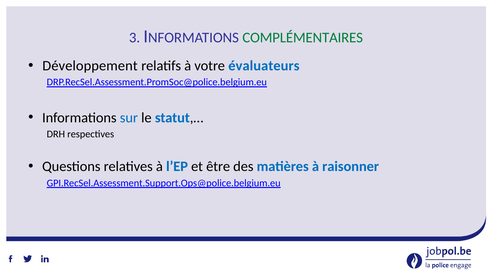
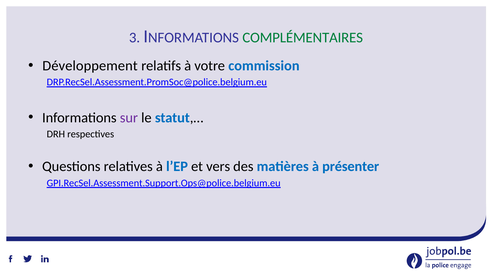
évaluateurs: évaluateurs -> commission (264, 66)
sur colour: blue -> purple (129, 118)
être: être -> vers (218, 166)
raisonner: raisonner -> présenter (351, 166)
